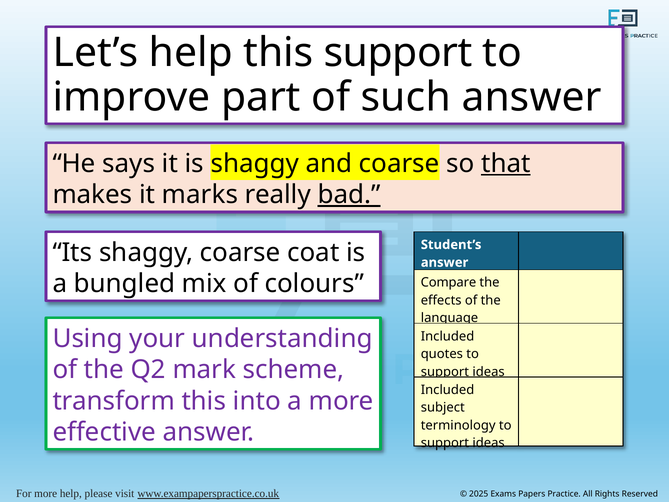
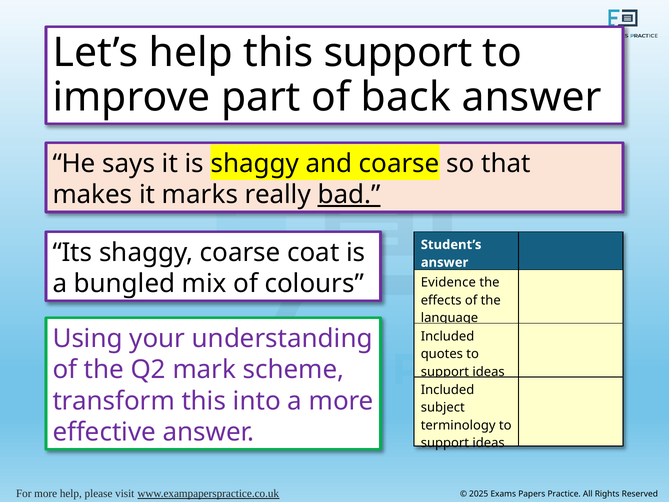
such: such -> back (406, 97)
that underline: present -> none (506, 163)
Compare: Compare -> Evidence (448, 283)
